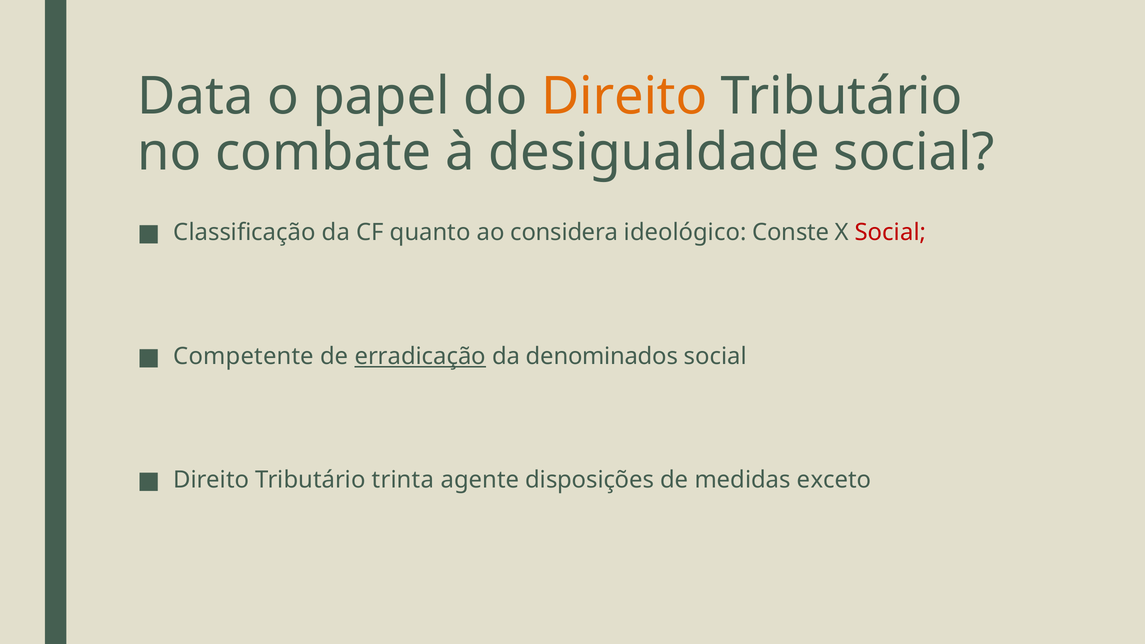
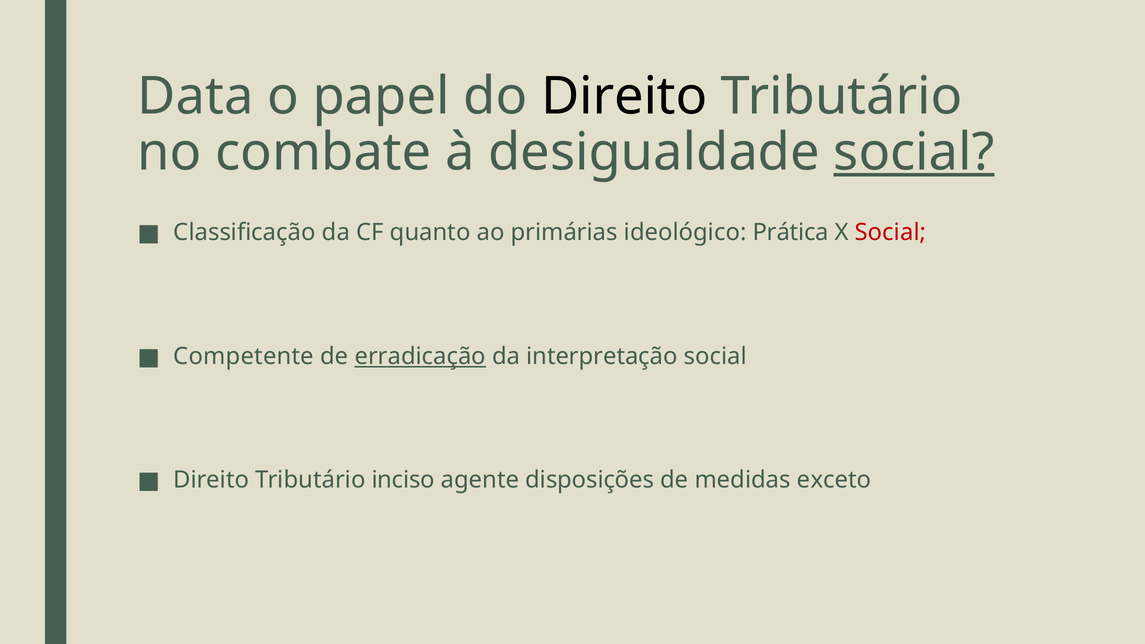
Direito colour: orange -> black (624, 96)
social underline: none -> present (914, 152)
considera: considera -> primárias (564, 233)
Conste: Conste -> Prática (791, 233)
denominados: denominados -> interpretação (602, 356)
trinta: trinta -> inciso (403, 480)
